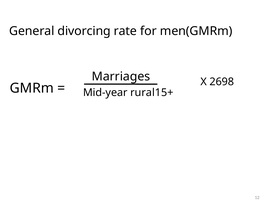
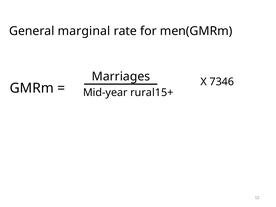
divorcing: divorcing -> marginal (84, 31)
2698: 2698 -> 7346 (222, 82)
